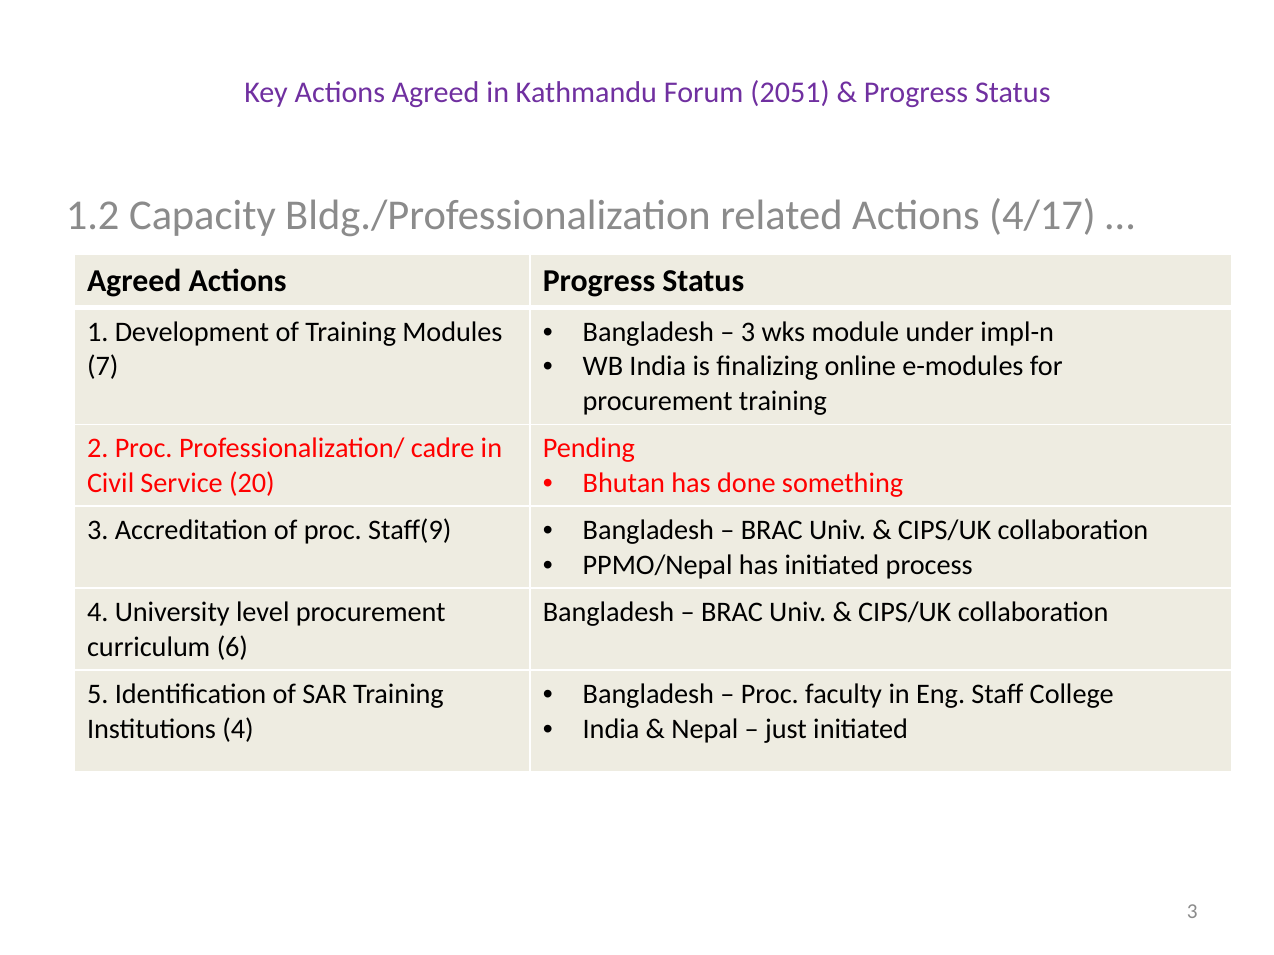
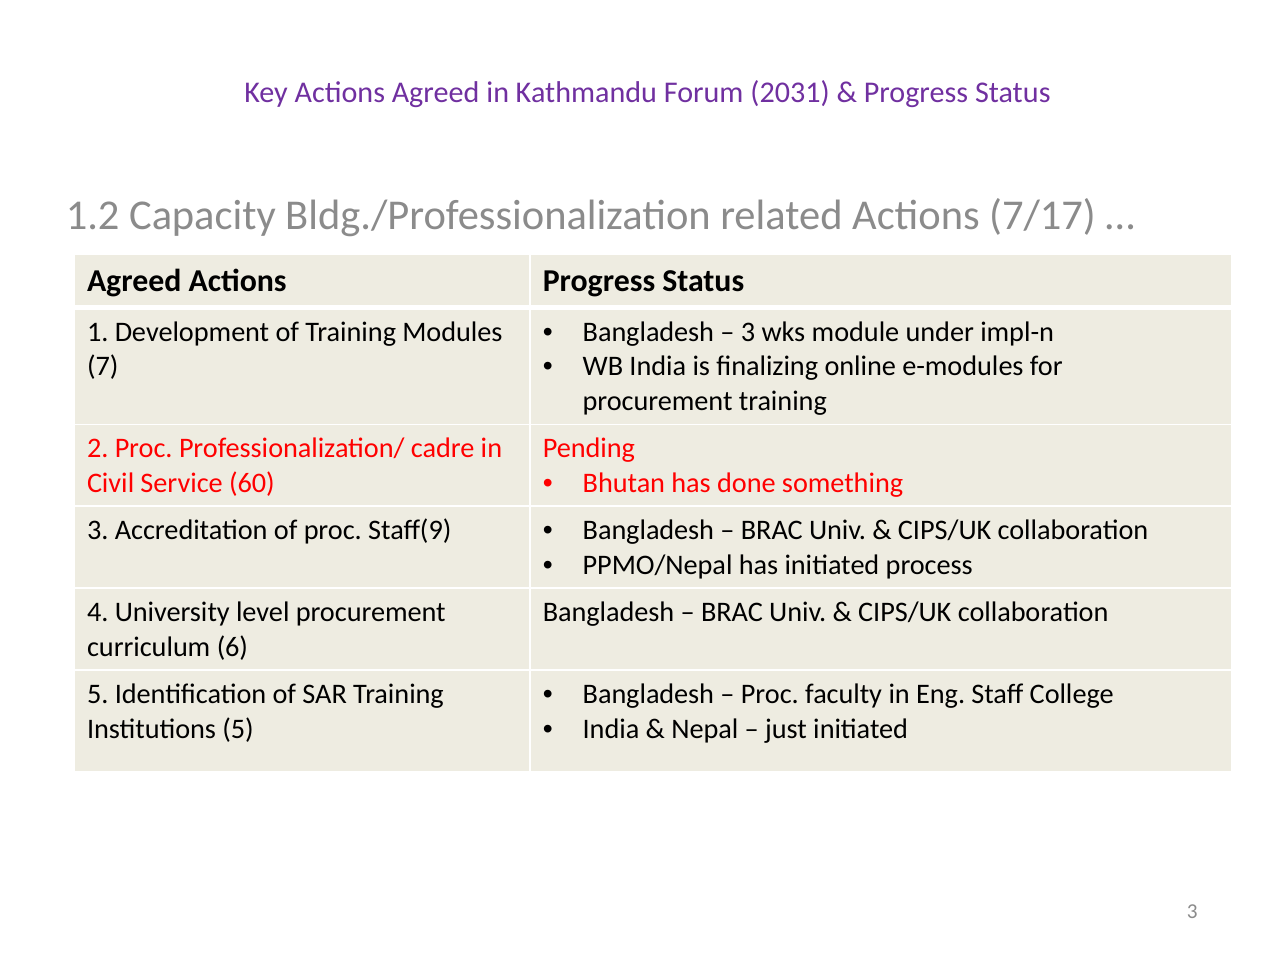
2051: 2051 -> 2031 (790, 92)
4/17: 4/17 -> 7/17 (1042, 215)
20: 20 -> 60 (252, 483)
Institutions 4: 4 -> 5 (238, 729)
